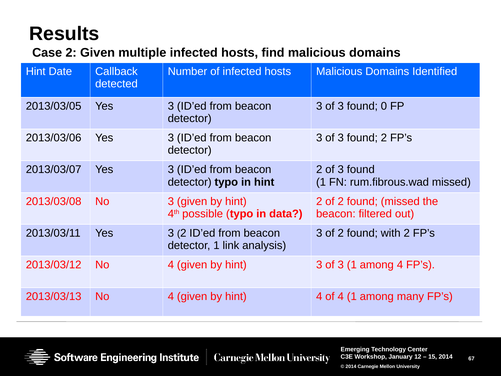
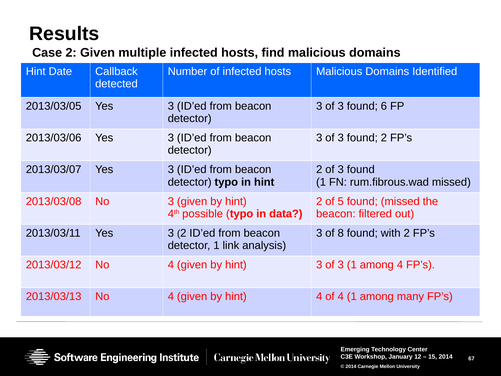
0: 0 -> 6 (384, 106)
2 of 2: 2 -> 5 (341, 201)
3 of 2: 2 -> 8 (341, 233)
